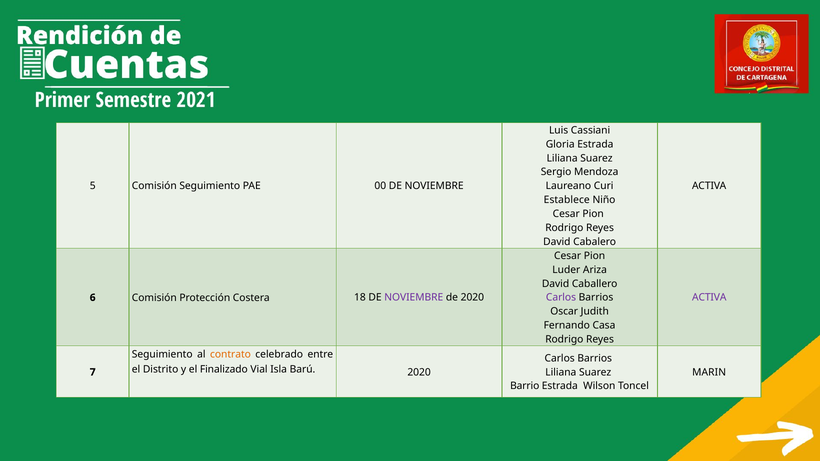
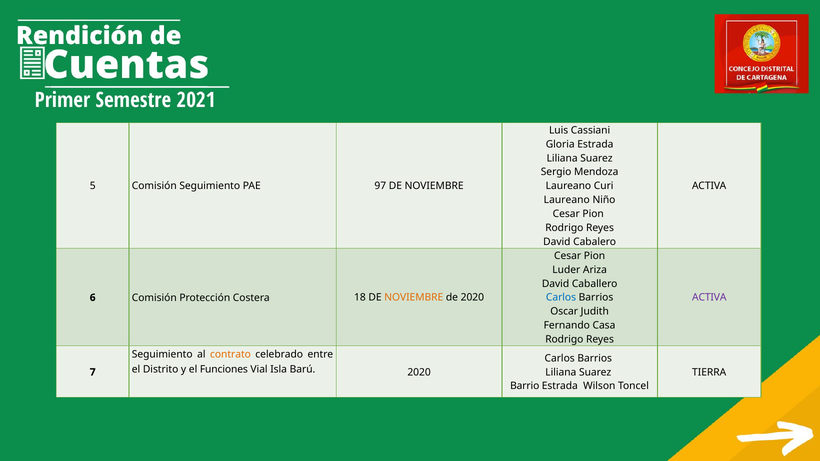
00: 00 -> 97 (380, 186)
Establece: Establece -> Laureano (567, 200)
Carlos colour: purple -> blue (561, 298)
NOVIEMBRE colour: purple -> orange (414, 298)
Finalizado: Finalizado -> Funciones (224, 369)
MARIN: MARIN -> TIERRA (709, 372)
